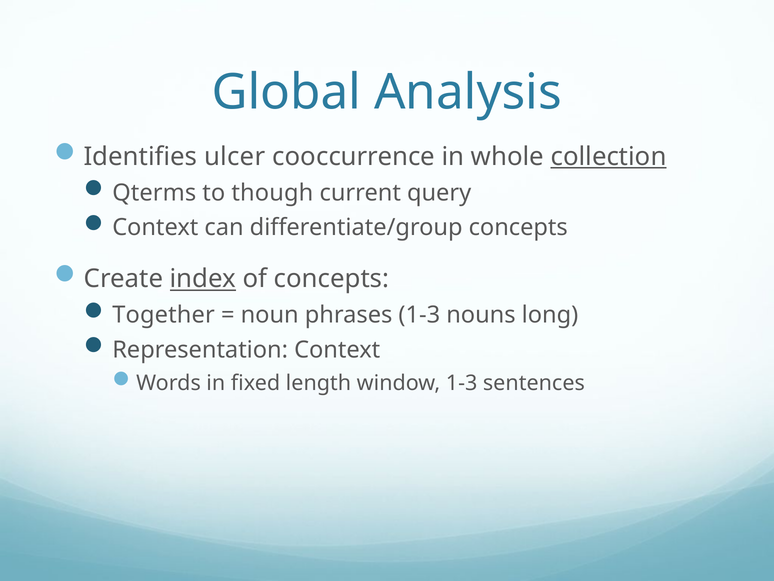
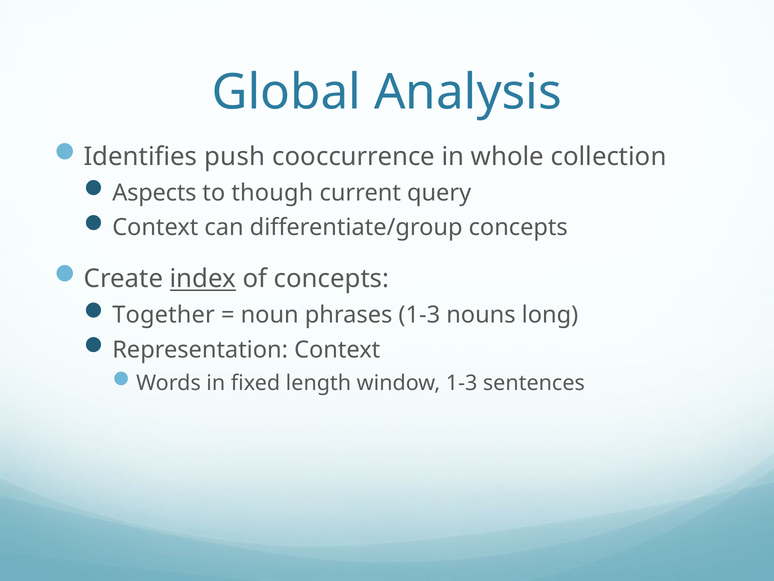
ulcer: ulcer -> push (235, 157)
collection underline: present -> none (609, 157)
Qterms: Qterms -> Aspects (154, 193)
